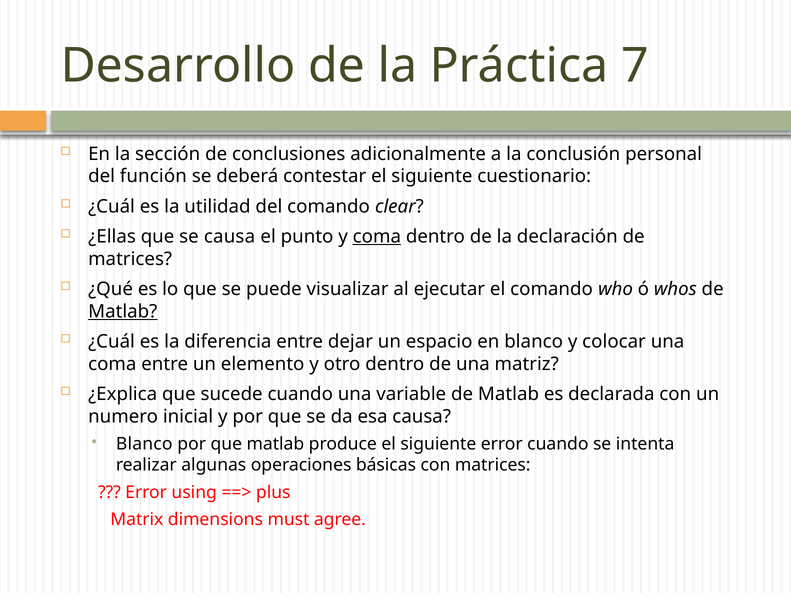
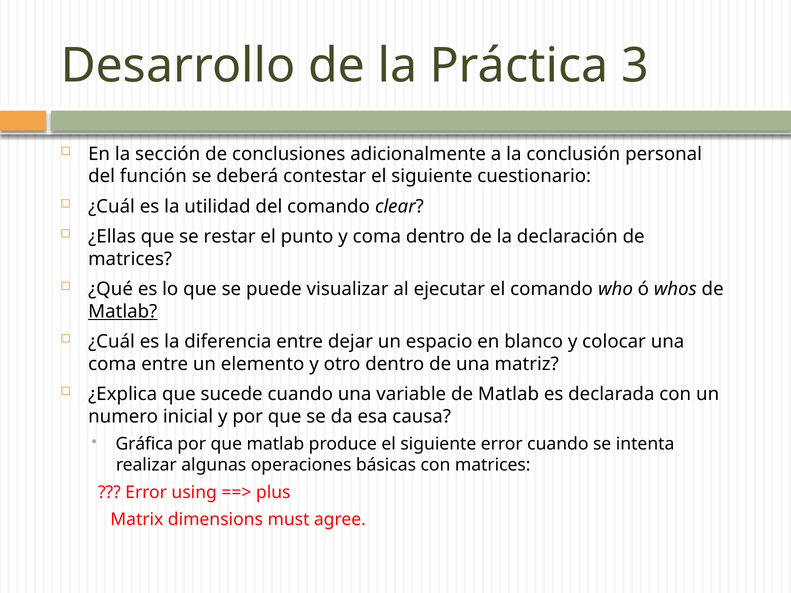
7: 7 -> 3 (635, 66)
se causa: causa -> restar (230, 237)
coma underline: present -> none (377, 237)
Blanco: Blanco -> Gráfica (144, 444)
